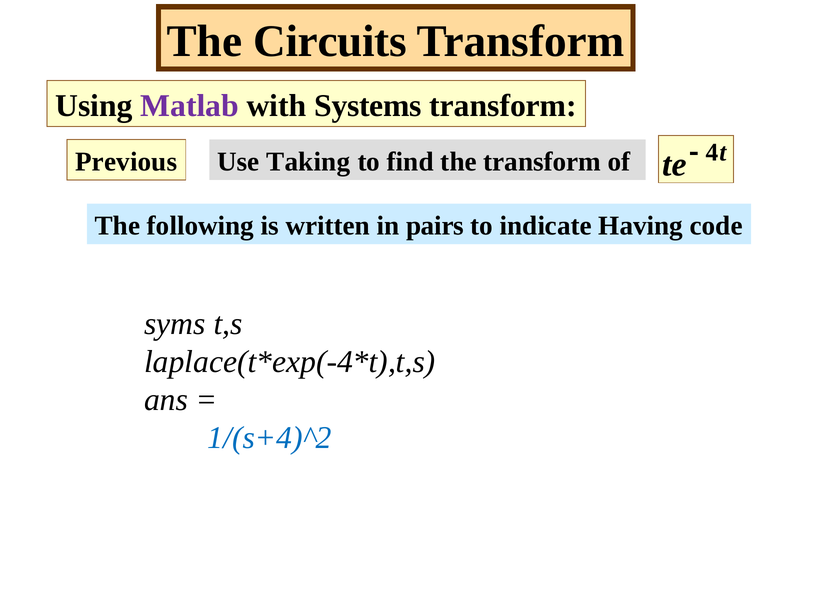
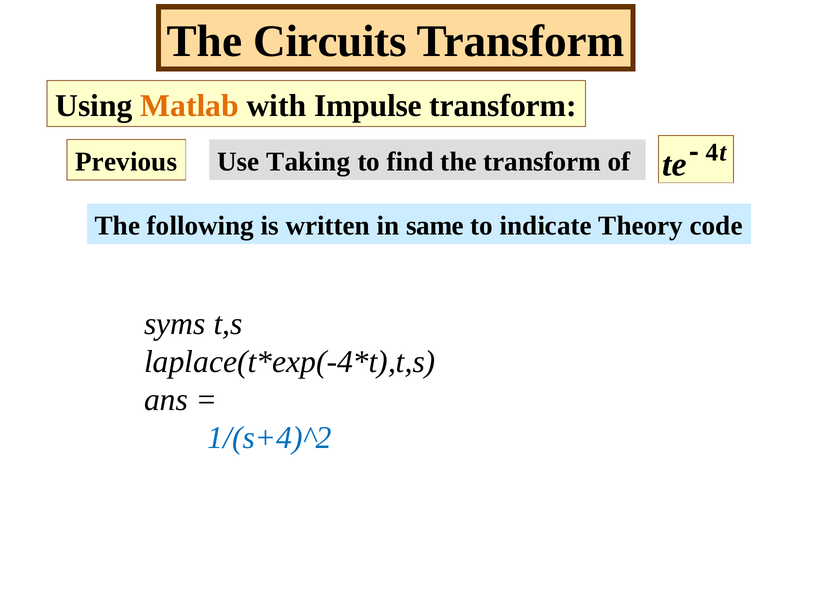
Matlab colour: purple -> orange (190, 106)
Systems: Systems -> Impulse (368, 106)
pairs: pairs -> same (435, 226)
Having: Having -> Theory (641, 226)
